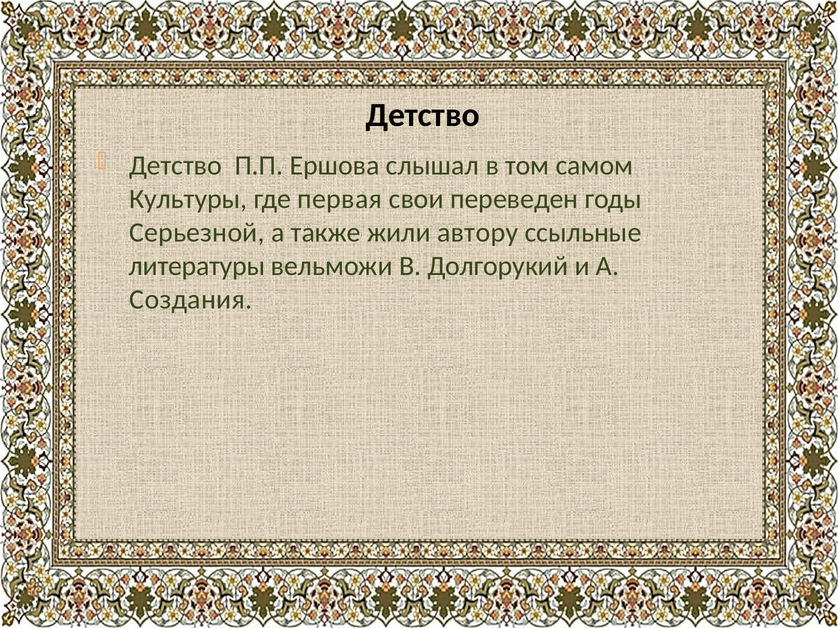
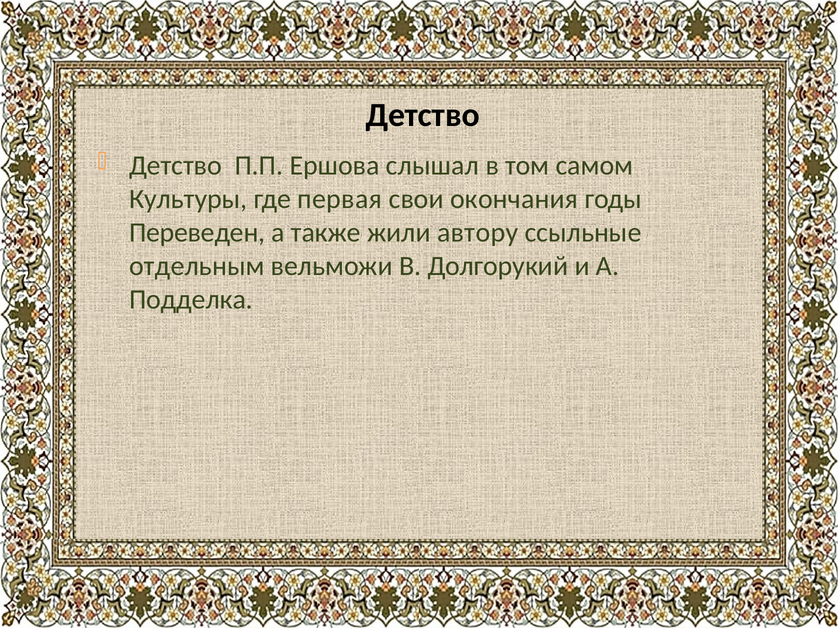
переведен: переведен -> окончания (514, 199)
Серьезной: Серьезной -> Переведен (197, 233)
литературы: литературы -> отдельным (197, 266)
Создания: Создания -> Подделка (191, 300)
